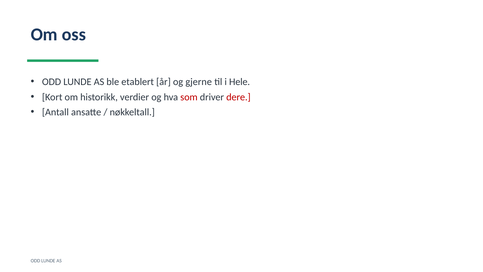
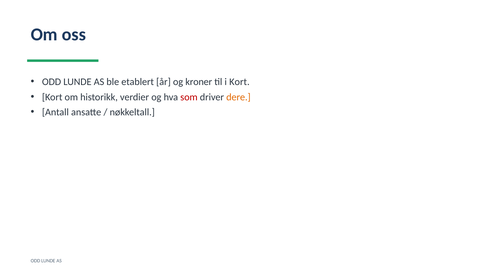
gjerne: gjerne -> kroner (199, 82)
i Hele: Hele -> Kort (239, 82)
dere colour: red -> orange (238, 97)
